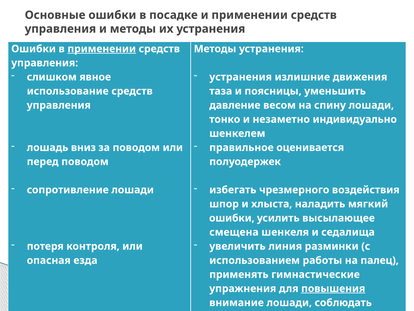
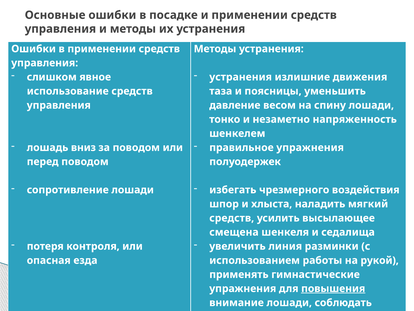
применении underline: present -> none (102, 49)
индивидуально: индивидуально -> напряженность (355, 119)
правильное оценивается: оценивается -> упражнения (310, 147)
ошибки: ошибки -> средств (232, 218)
палец: палец -> рукой (380, 260)
